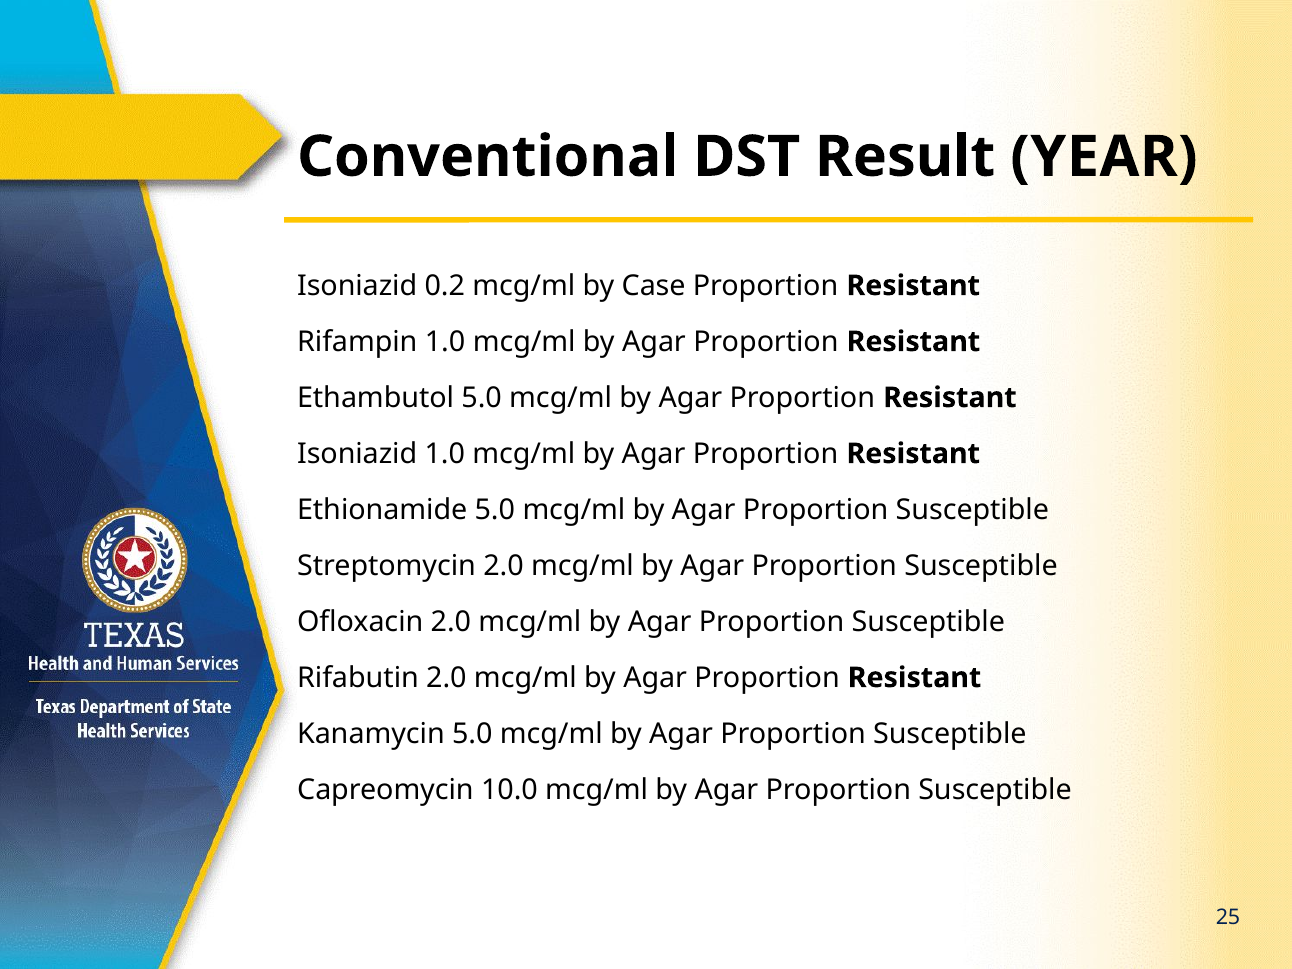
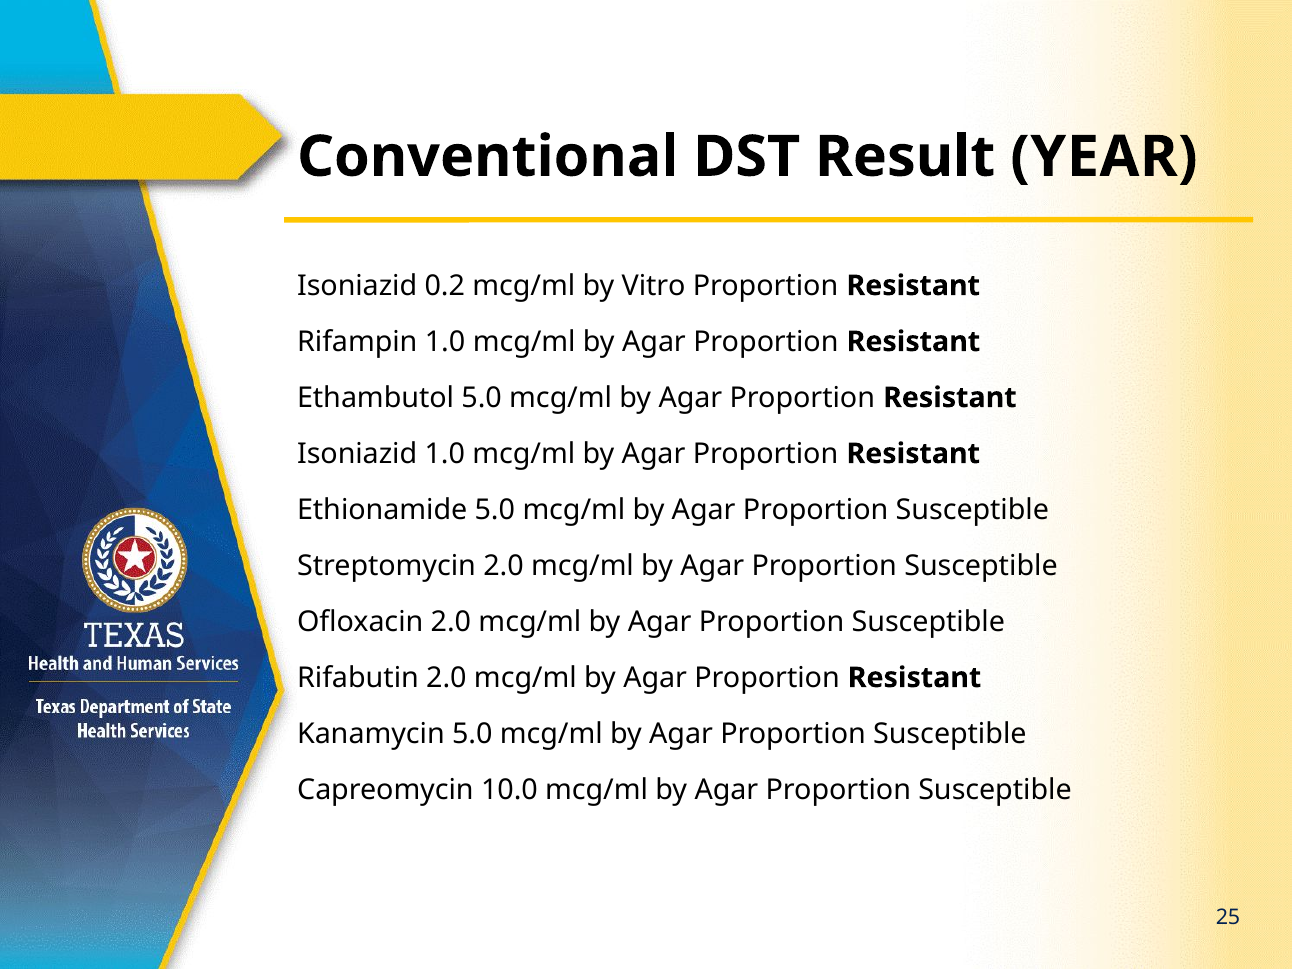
Case: Case -> Vitro (654, 286)
